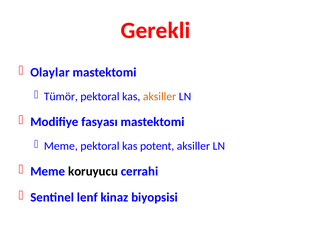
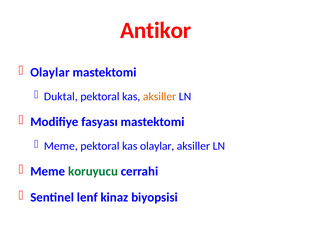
Gerekli: Gerekli -> Antikor (156, 30)
Tümör: Tümör -> Duktal (61, 97)
kas potent: potent -> olaylar (157, 146)
koruyucu colour: black -> green (93, 171)
